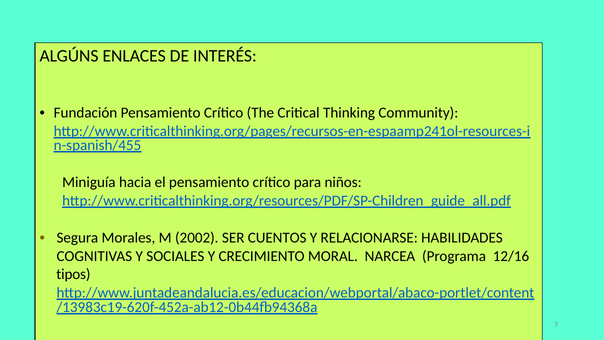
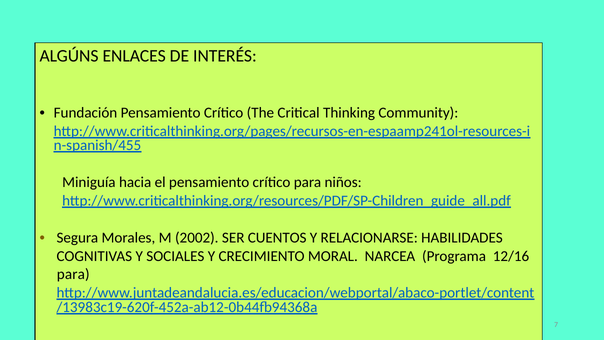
tipos: tipos -> para (73, 274)
